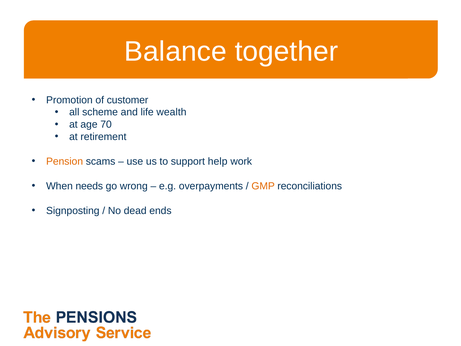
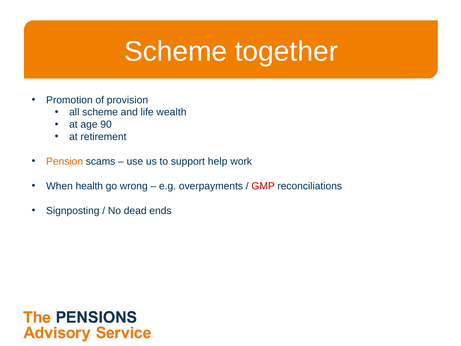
Balance: Balance -> Scheme (176, 52)
customer: customer -> provision (127, 100)
70: 70 -> 90 (106, 124)
needs: needs -> health (89, 186)
GMP colour: orange -> red (263, 186)
